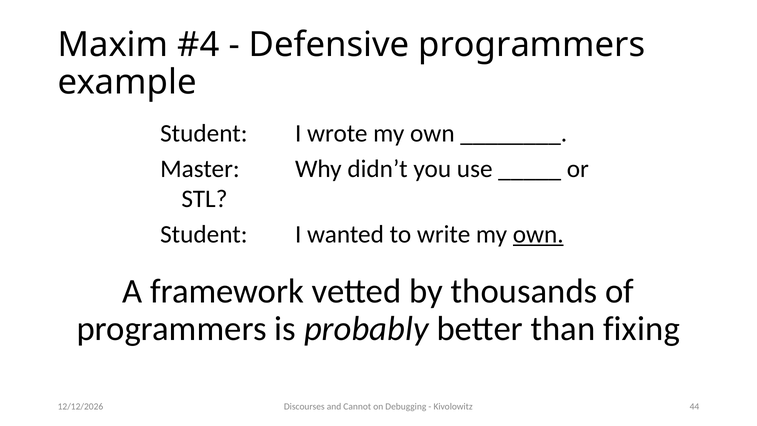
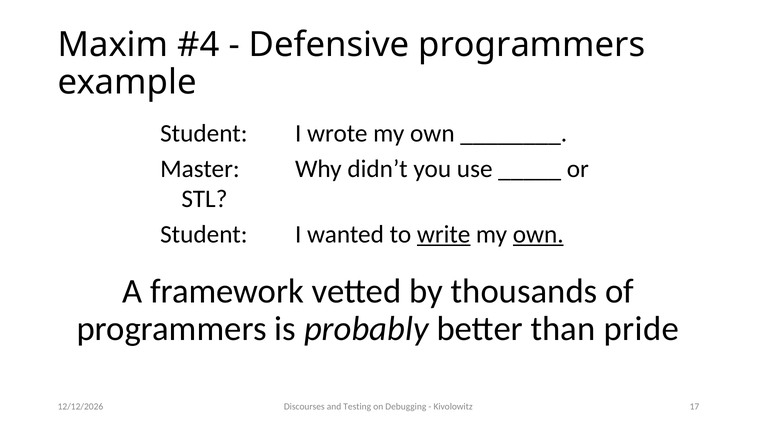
write underline: none -> present (444, 234)
fixing: fixing -> pride (641, 329)
Cannot: Cannot -> Testing (357, 407)
44: 44 -> 17 (694, 407)
